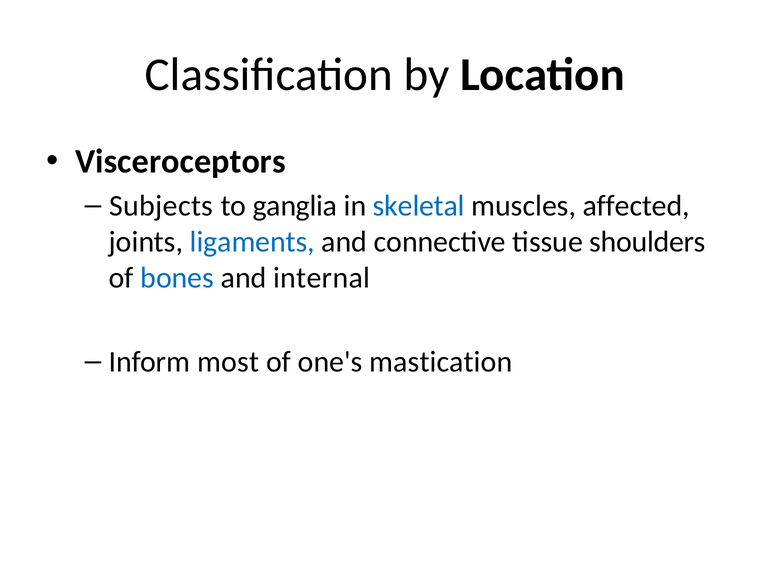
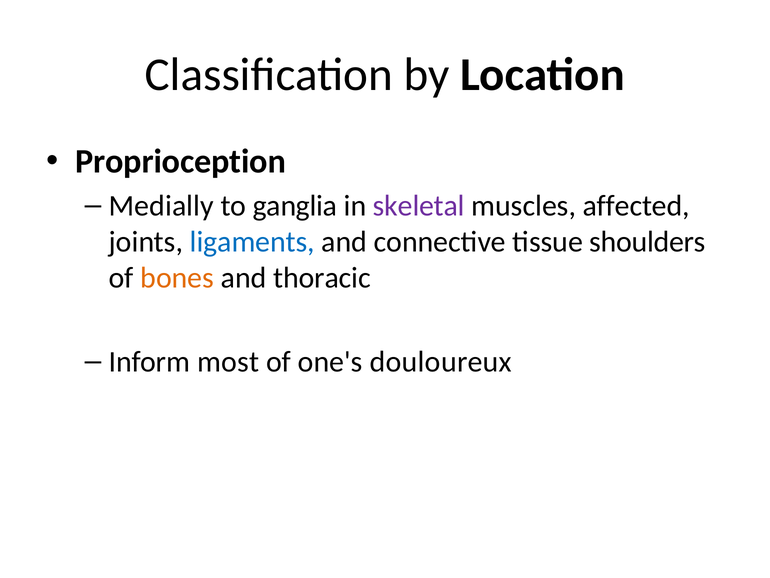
Visceroceptors: Visceroceptors -> Proprioception (181, 162)
Subjects: Subjects -> Medially (161, 206)
skeletal colour: blue -> purple (419, 206)
bones colour: blue -> orange (177, 278)
internal: internal -> thoracic (322, 278)
mastication: mastication -> douloureux (441, 362)
